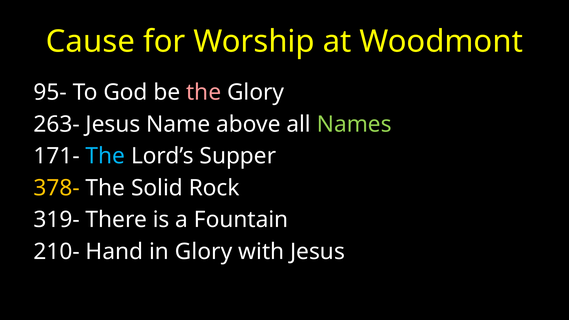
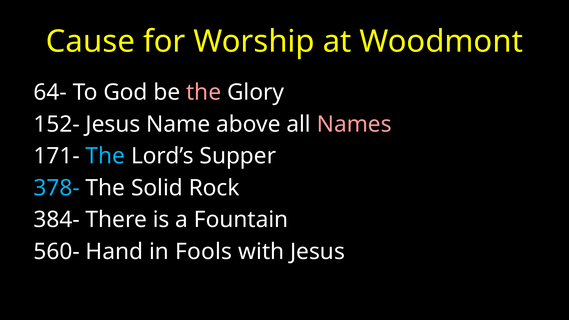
95-: 95- -> 64- (50, 92)
263-: 263- -> 152- (57, 124)
Names colour: light green -> pink (354, 124)
378- colour: yellow -> light blue (57, 188)
319-: 319- -> 384- (57, 220)
210-: 210- -> 560- (57, 252)
in Glory: Glory -> Fools (204, 252)
